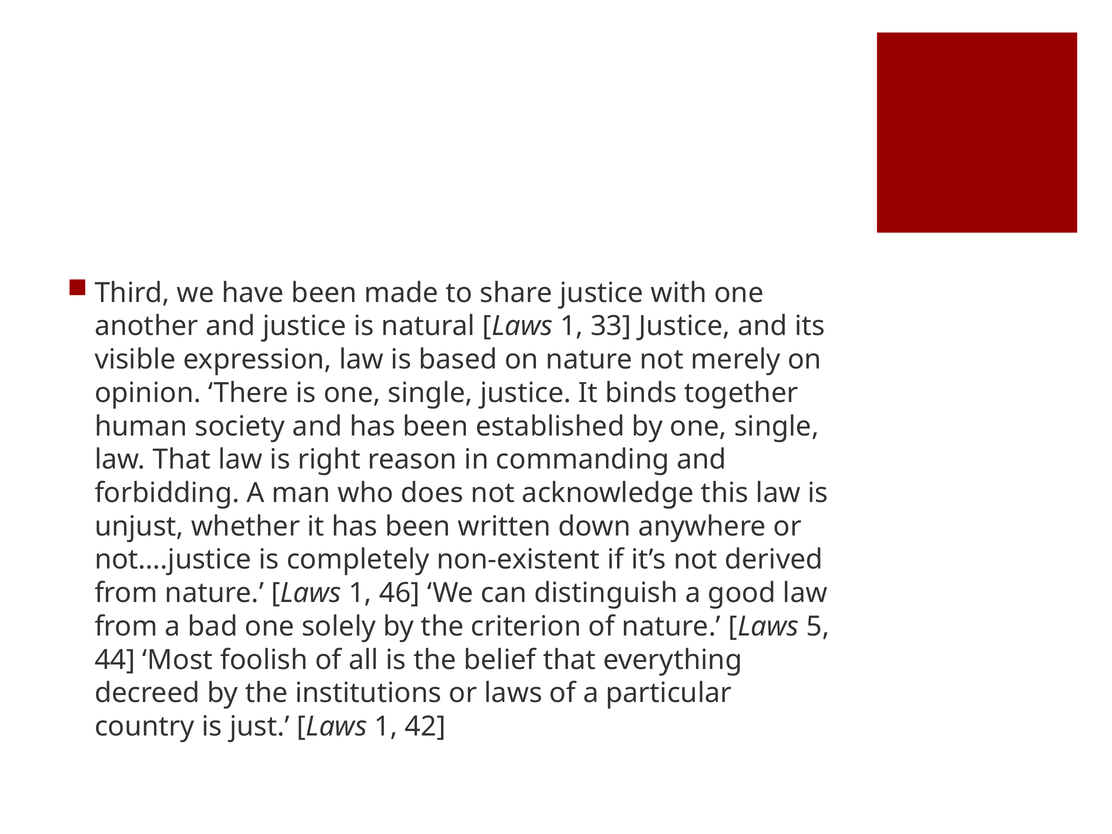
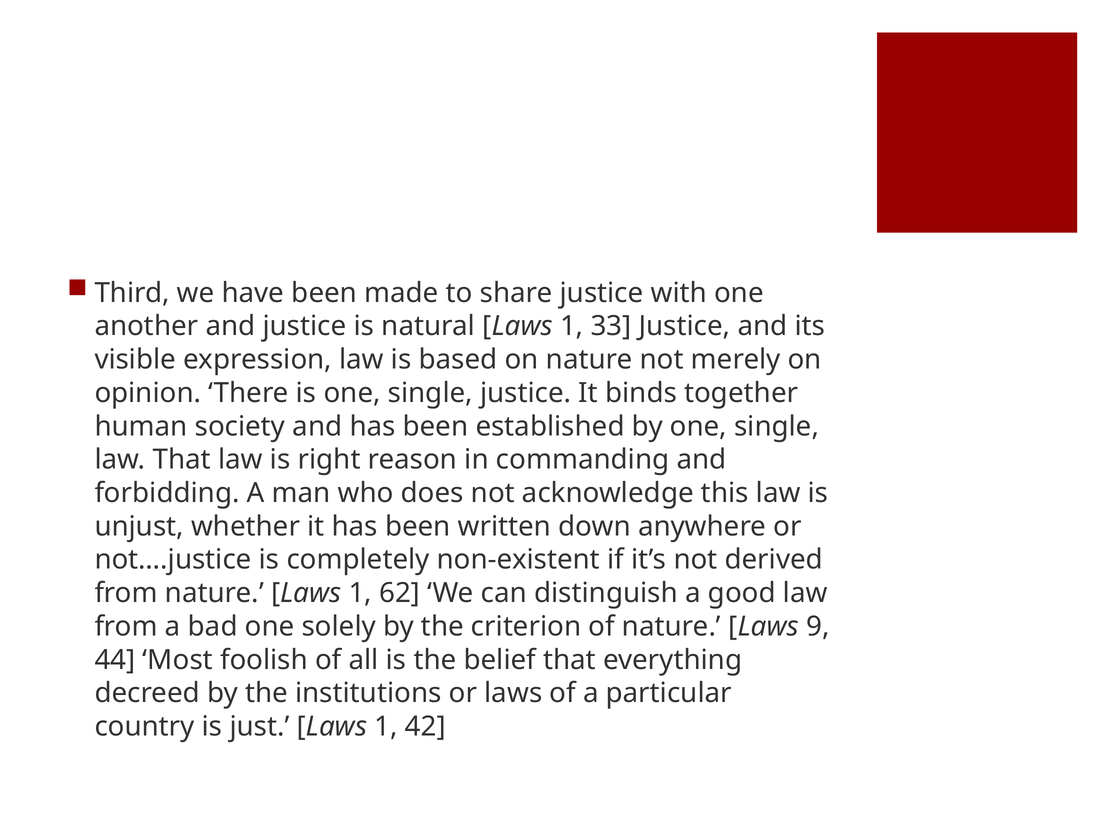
46: 46 -> 62 (400, 593)
5: 5 -> 9 (818, 627)
